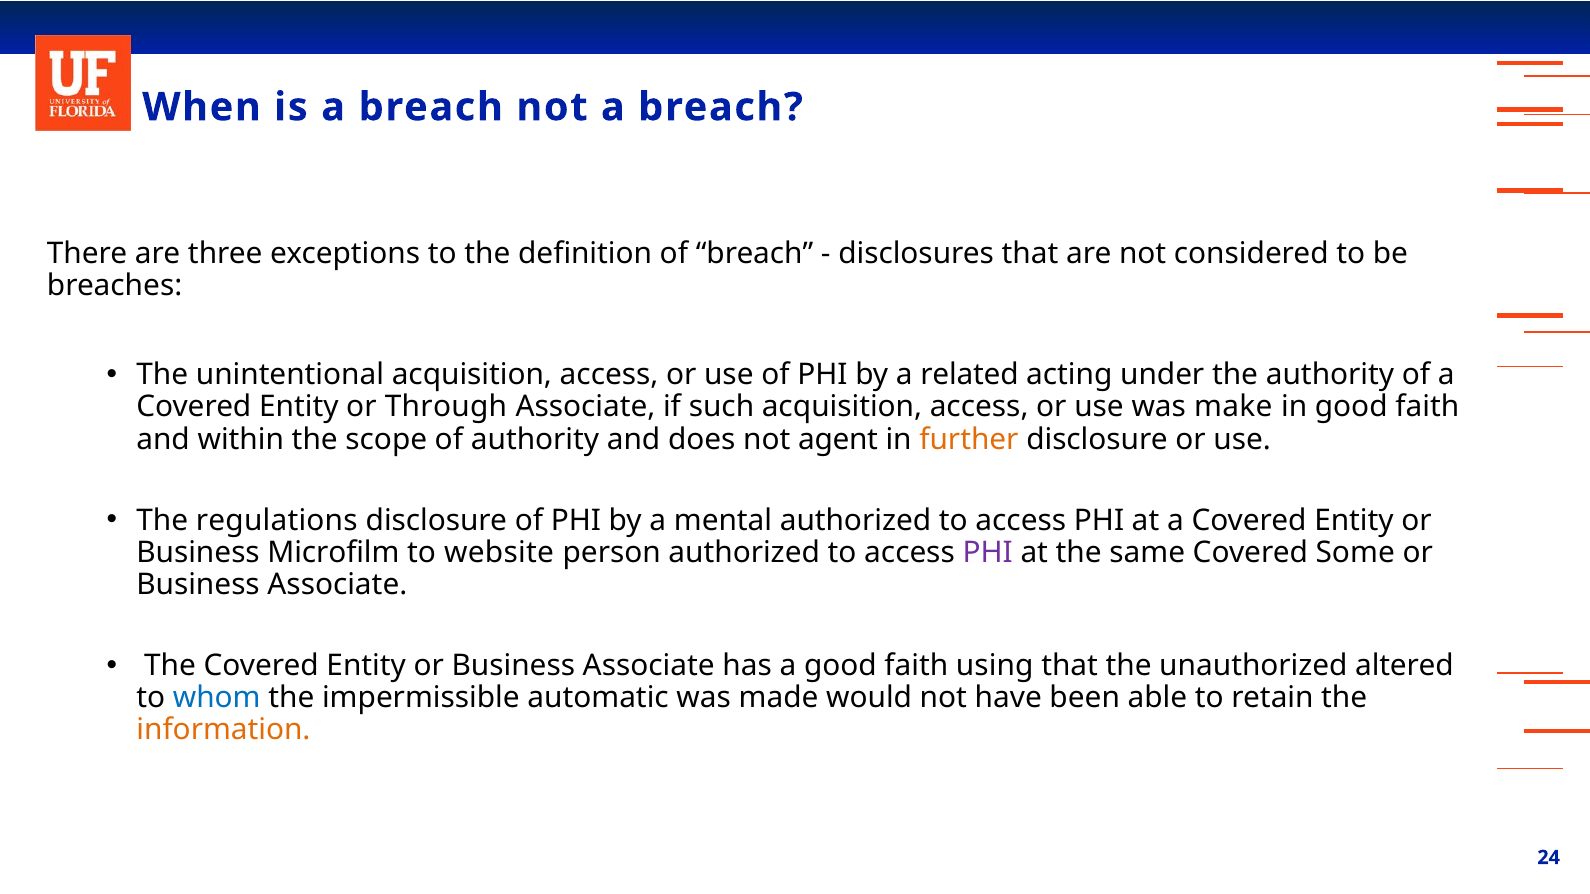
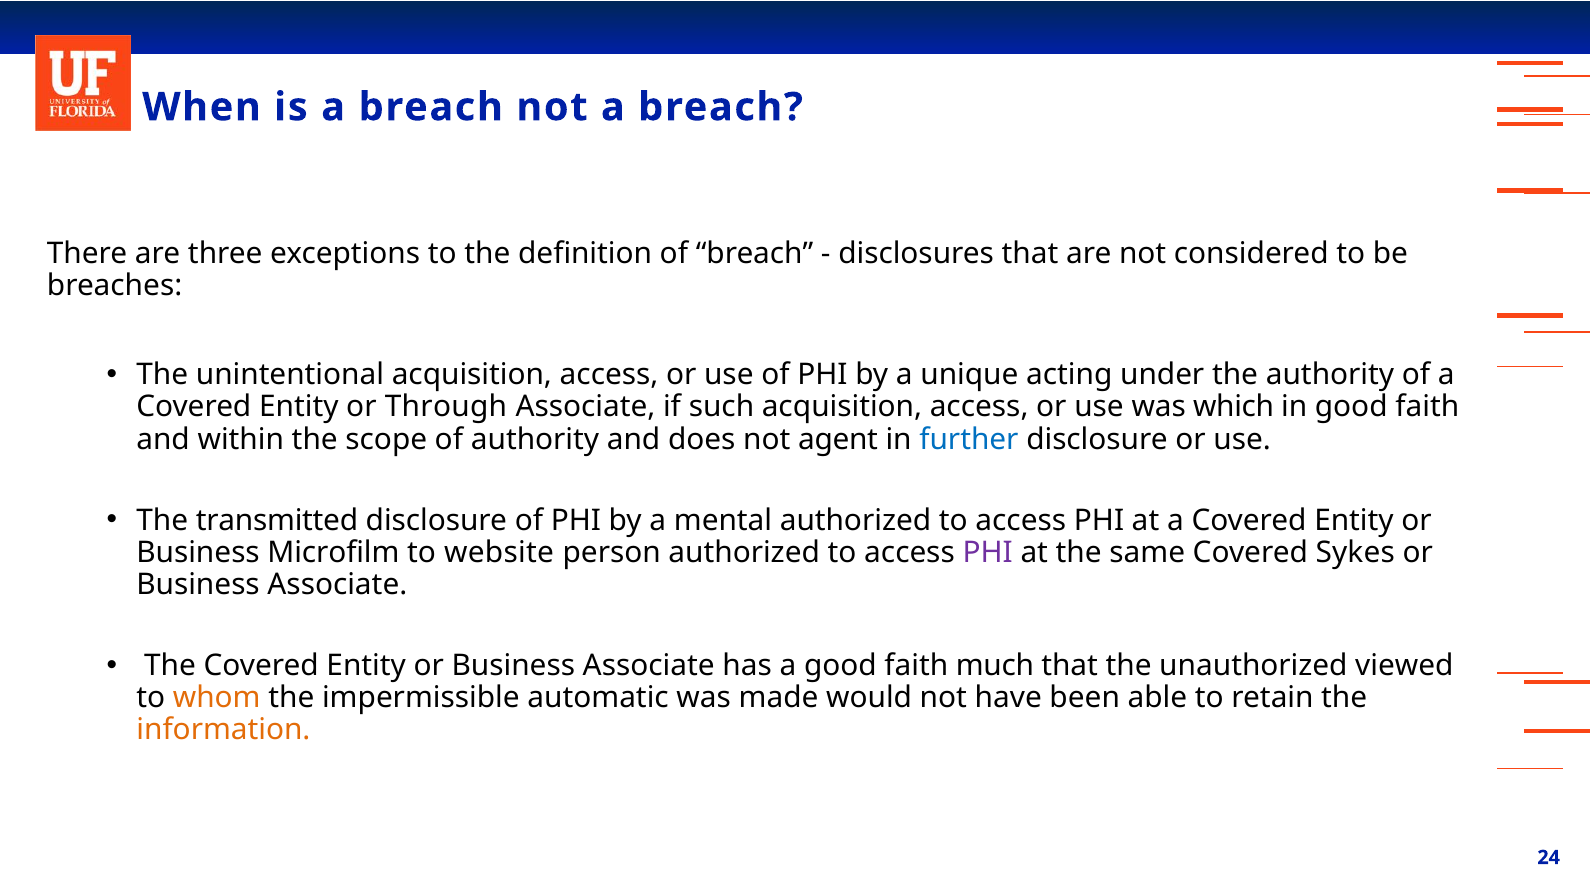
related: related -> unique (969, 375)
make: make -> which (1234, 407)
further colour: orange -> blue (969, 440)
regulations: regulations -> transmitted (277, 520)
Some: Some -> Sykes (1355, 553)
using: using -> much (995, 666)
altered: altered -> viewed (1404, 666)
whom colour: blue -> orange (217, 698)
